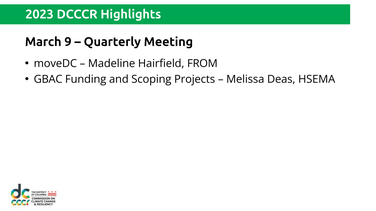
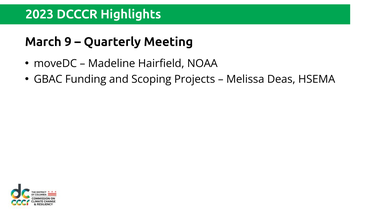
FROM: FROM -> NOAA (202, 64)
